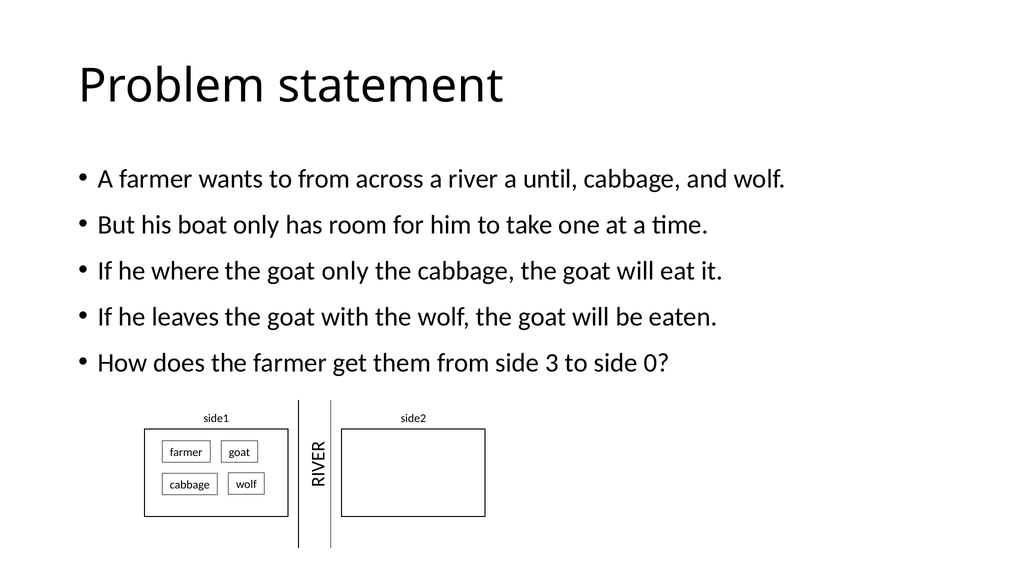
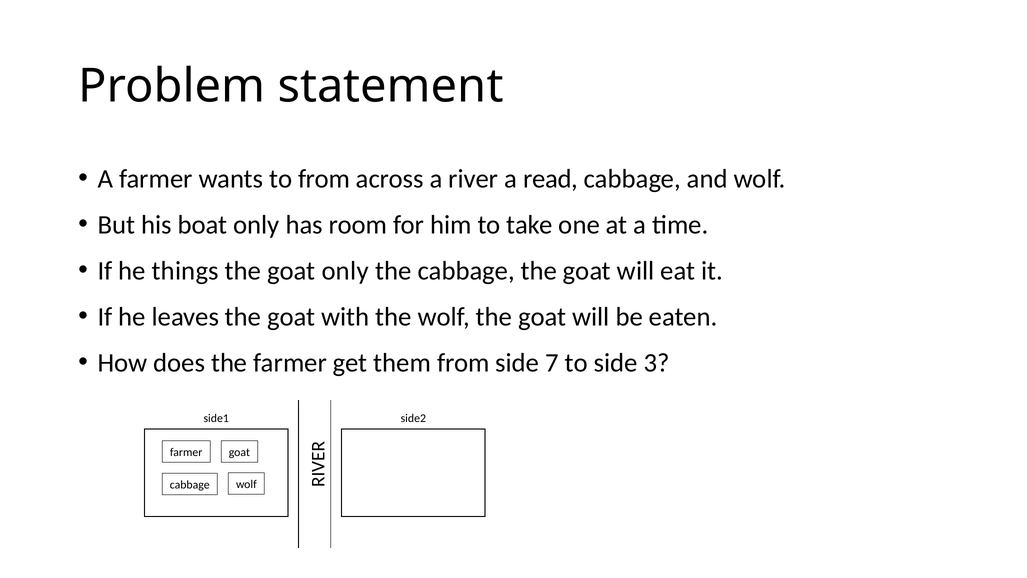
until: until -> read (551, 179)
where: where -> things (185, 271)
3: 3 -> 7 (552, 363)
0: 0 -> 3 (657, 363)
